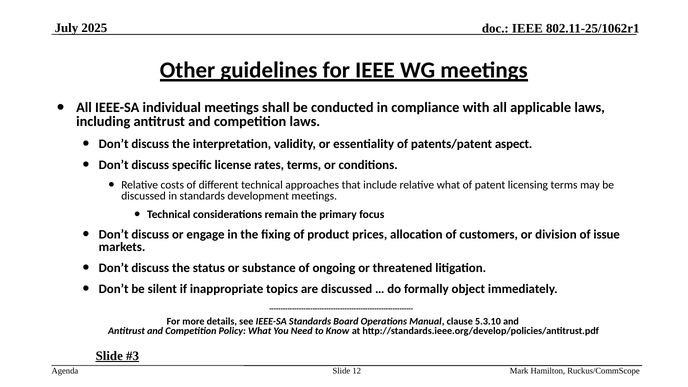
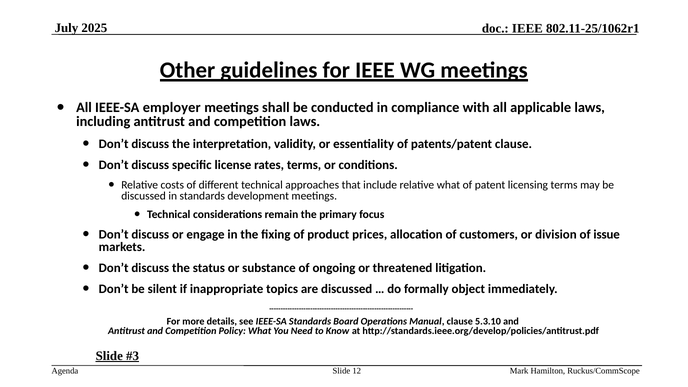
individual: individual -> employer (172, 108)
patents/patent aspect: aspect -> clause (514, 144)
